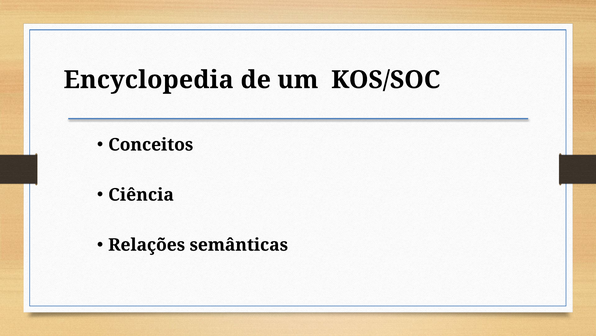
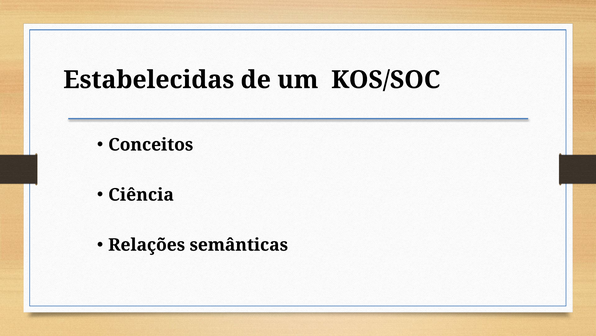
Encyclopedia: Encyclopedia -> Estabelecidas (149, 80)
